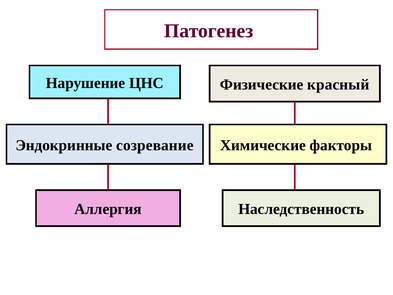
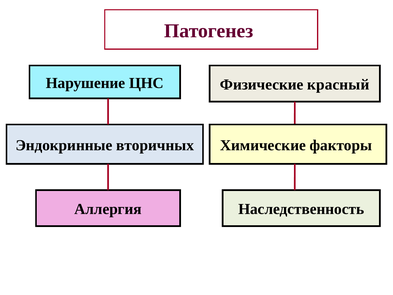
созревание: созревание -> вторичных (155, 145)
